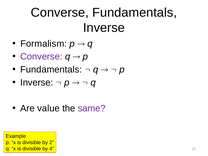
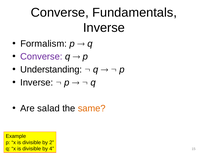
Fundamentals: Fundamentals -> Understanding (51, 70)
value: value -> salad (48, 108)
same colour: purple -> orange (92, 108)
